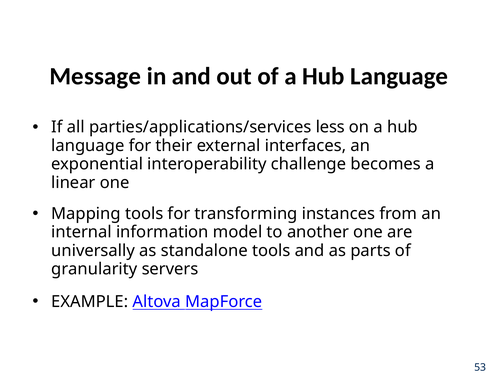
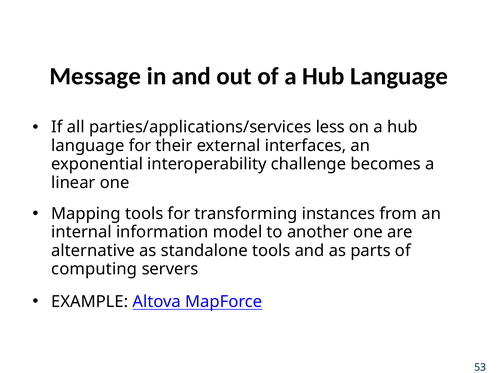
universally: universally -> alternative (93, 251)
granularity: granularity -> computing (94, 269)
